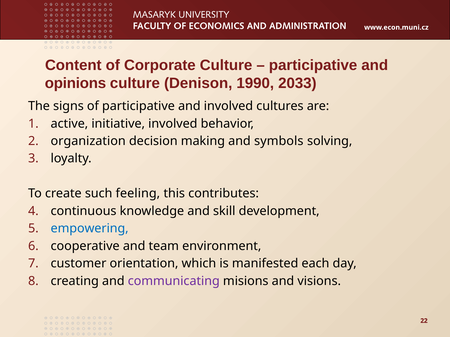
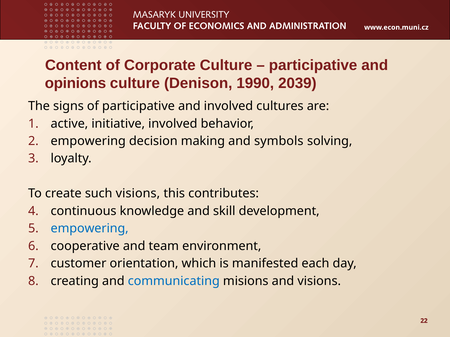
2033: 2033 -> 2039 (297, 83)
organization: organization -> empowering (88, 141)
such feeling: feeling -> visions (138, 194)
communicating colour: purple -> blue (174, 281)
